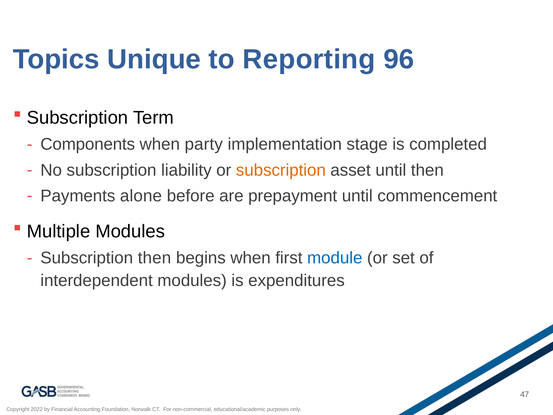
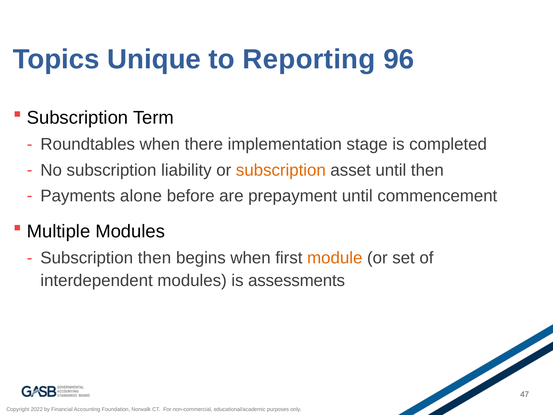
Components: Components -> Roundtables (88, 144)
party: party -> there (204, 144)
module colour: blue -> orange (335, 258)
expenditures: expenditures -> assessments (297, 281)
